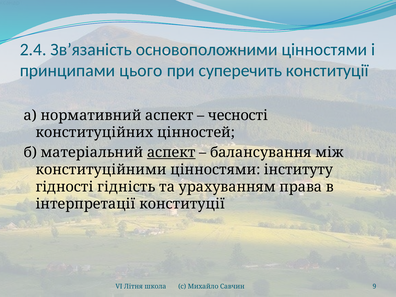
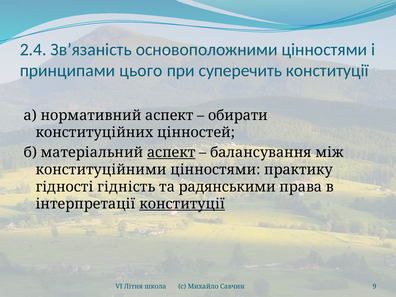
чесності: чесності -> обирати (238, 115)
інституту: інституту -> практику (298, 170)
урахуванням: урахуванням -> радянськими (227, 187)
конституції underline: none -> present (182, 204)
